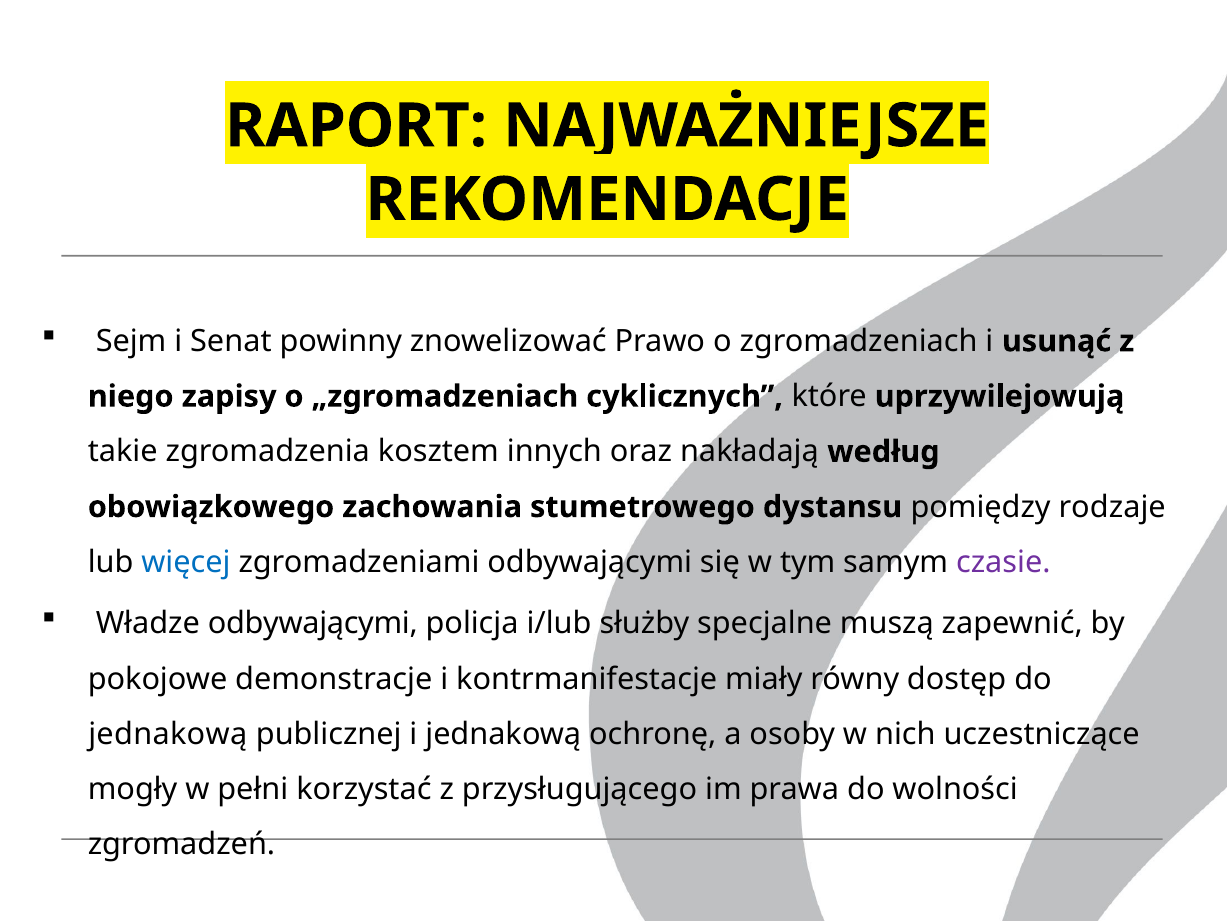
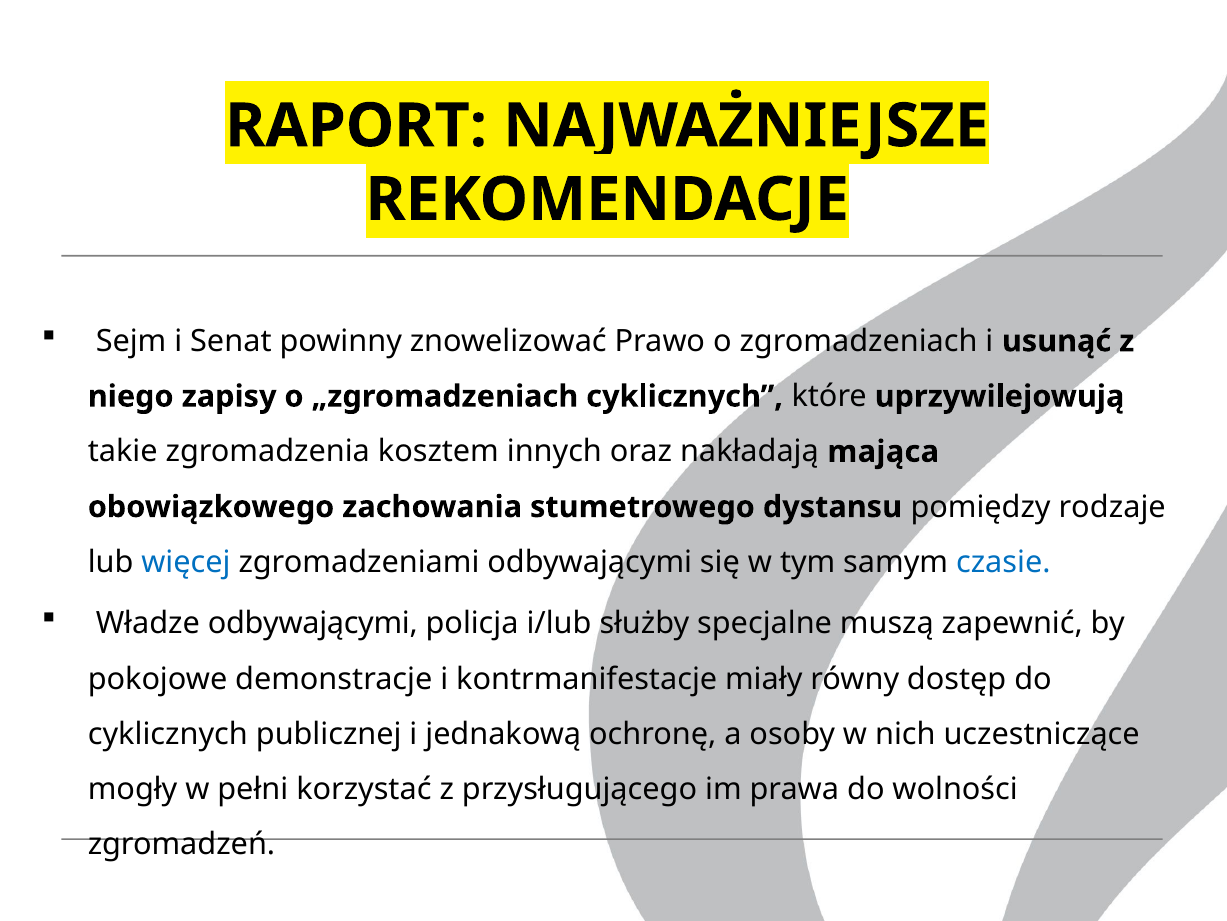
według: według -> mająca (883, 451)
czasie colour: purple -> blue (1003, 562)
jednakową: jednakową -> cyklicznych (168, 734)
